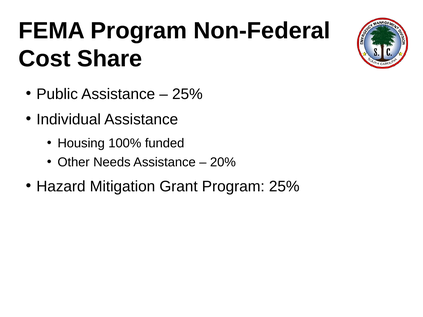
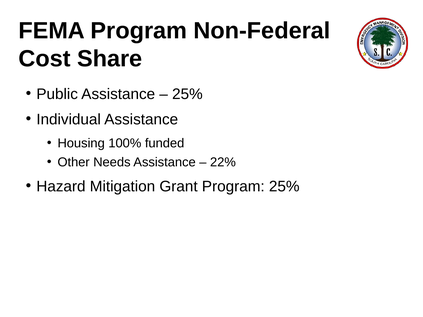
20%: 20% -> 22% (223, 162)
